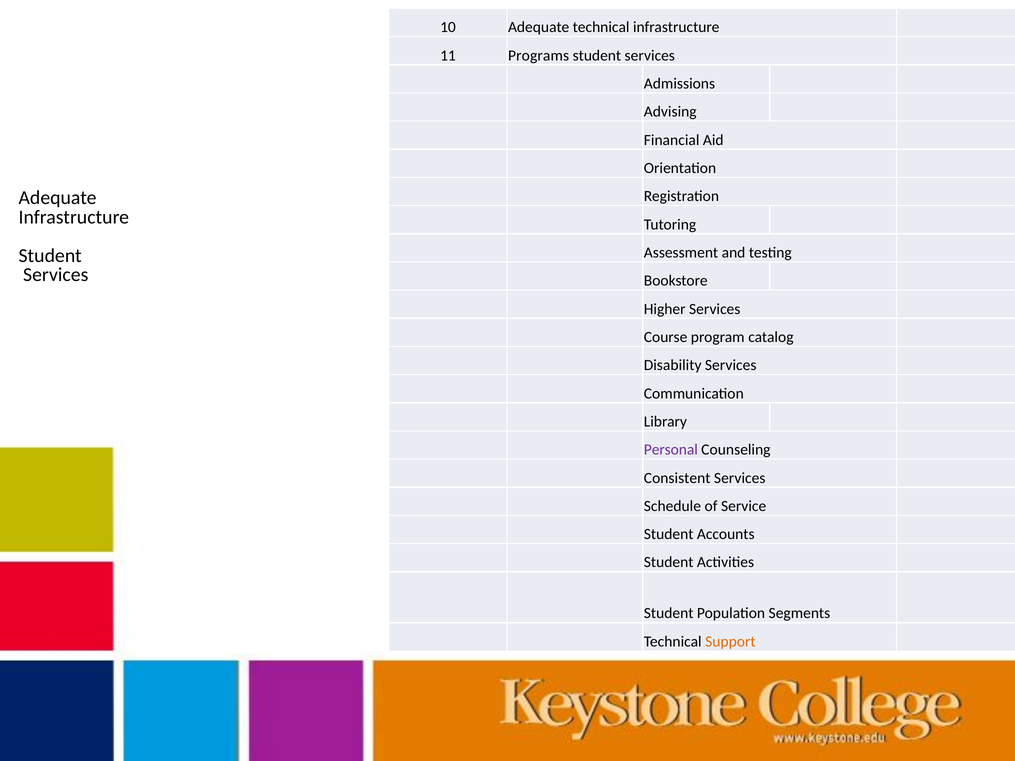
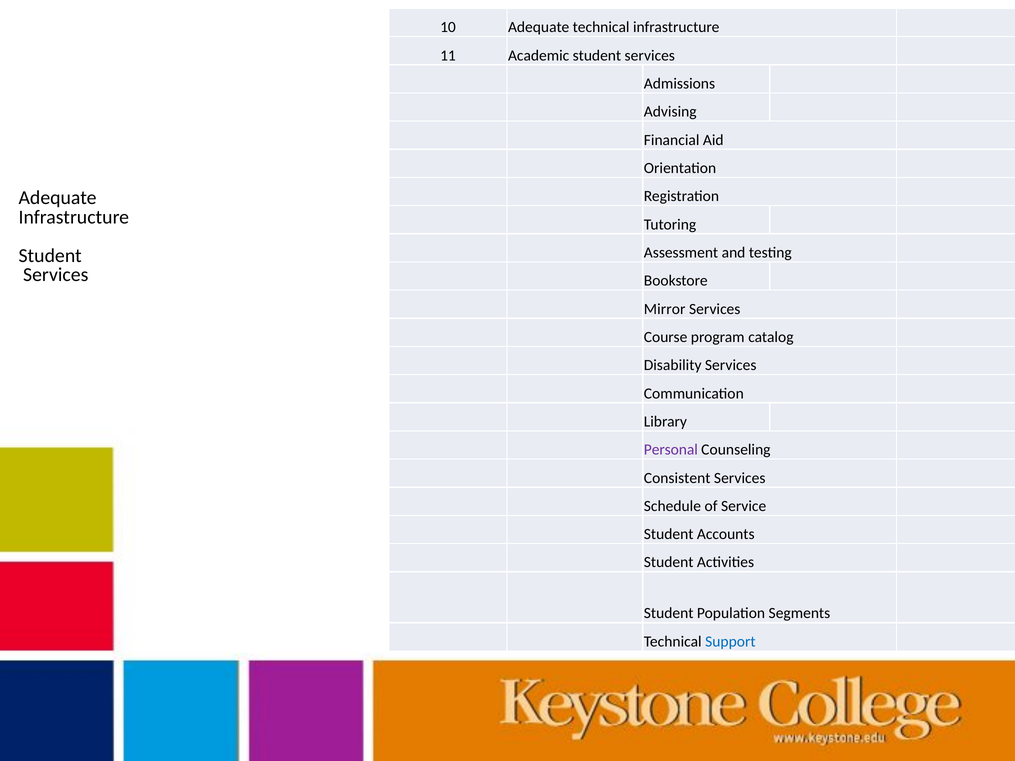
Programs: Programs -> Academic (539, 55)
Higher: Higher -> Mirror (665, 309)
Support colour: orange -> blue (730, 642)
